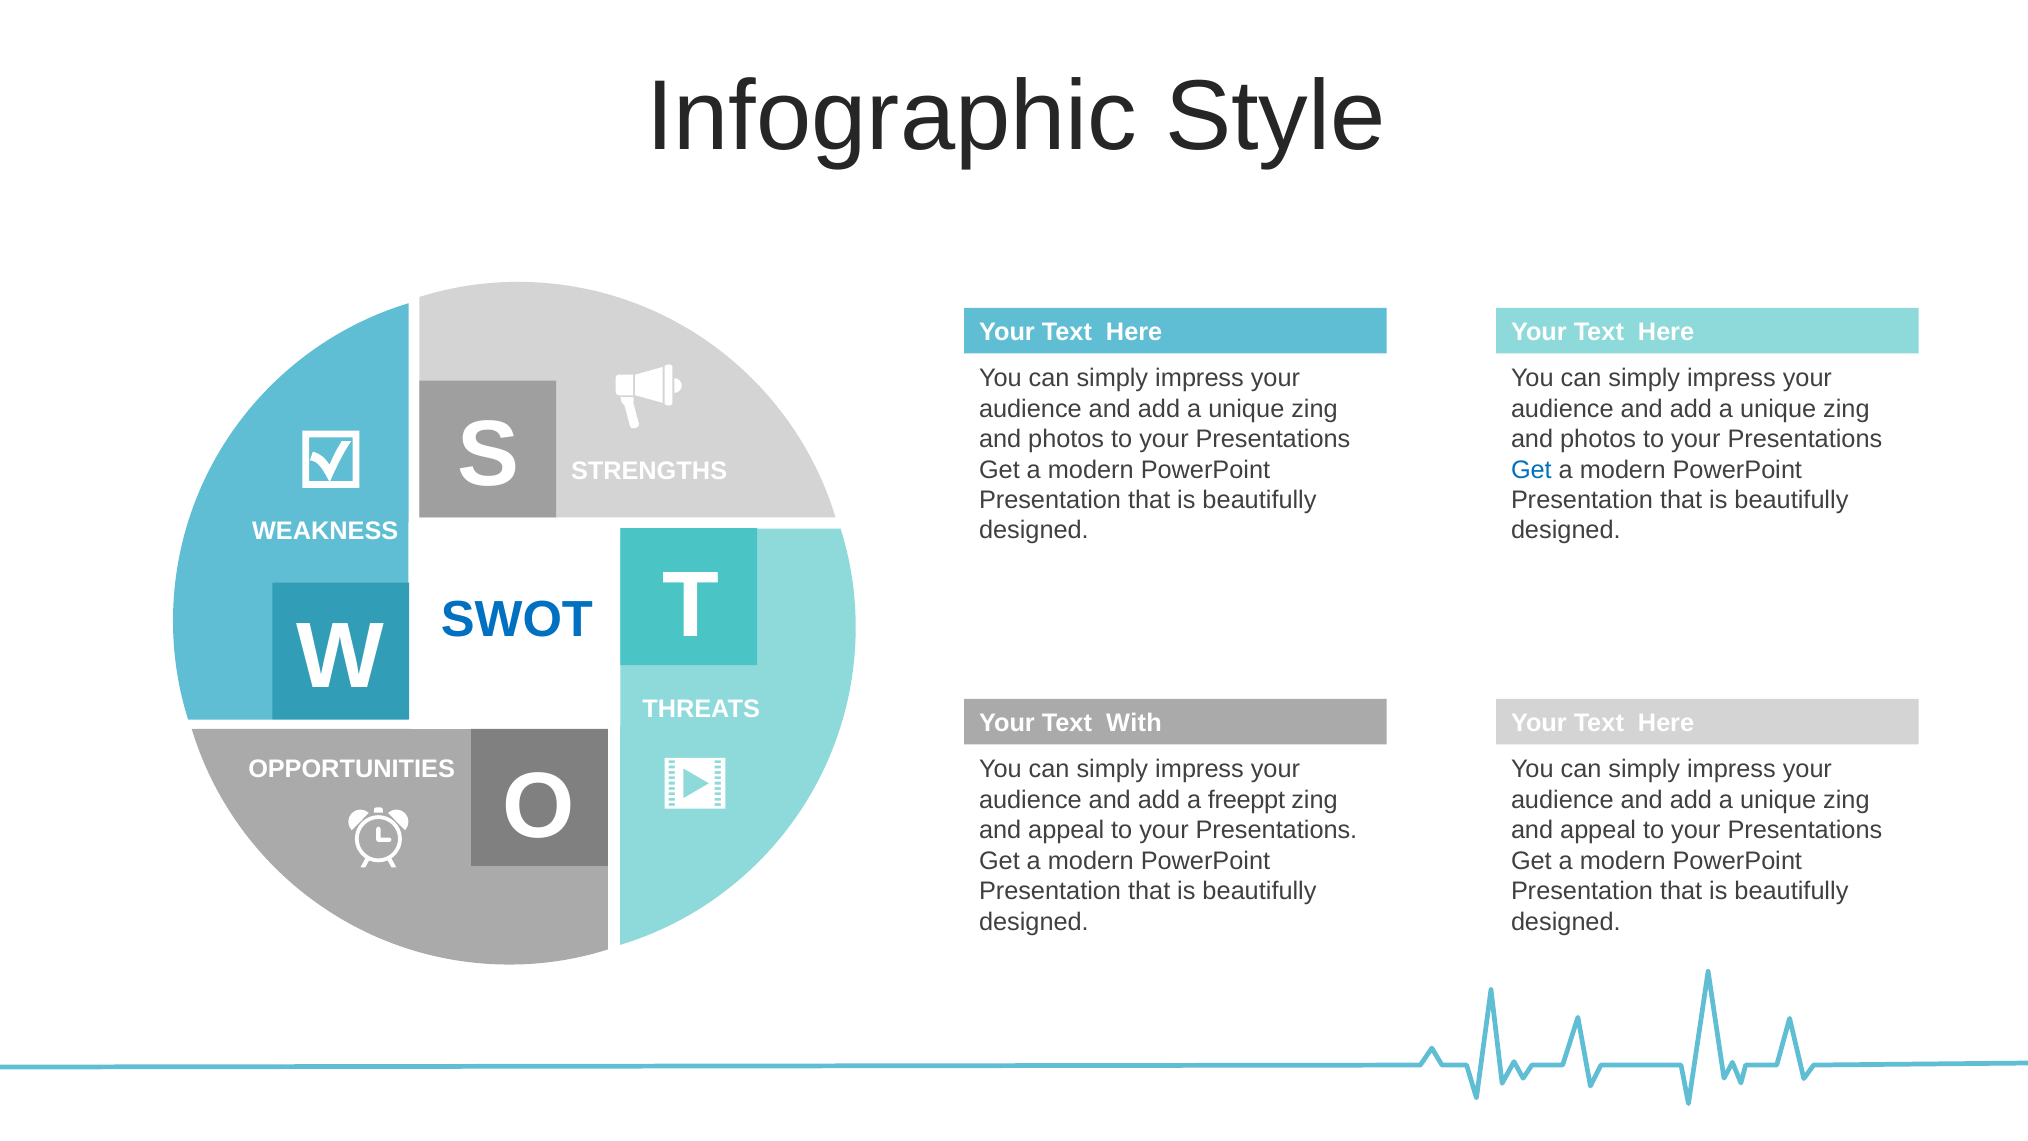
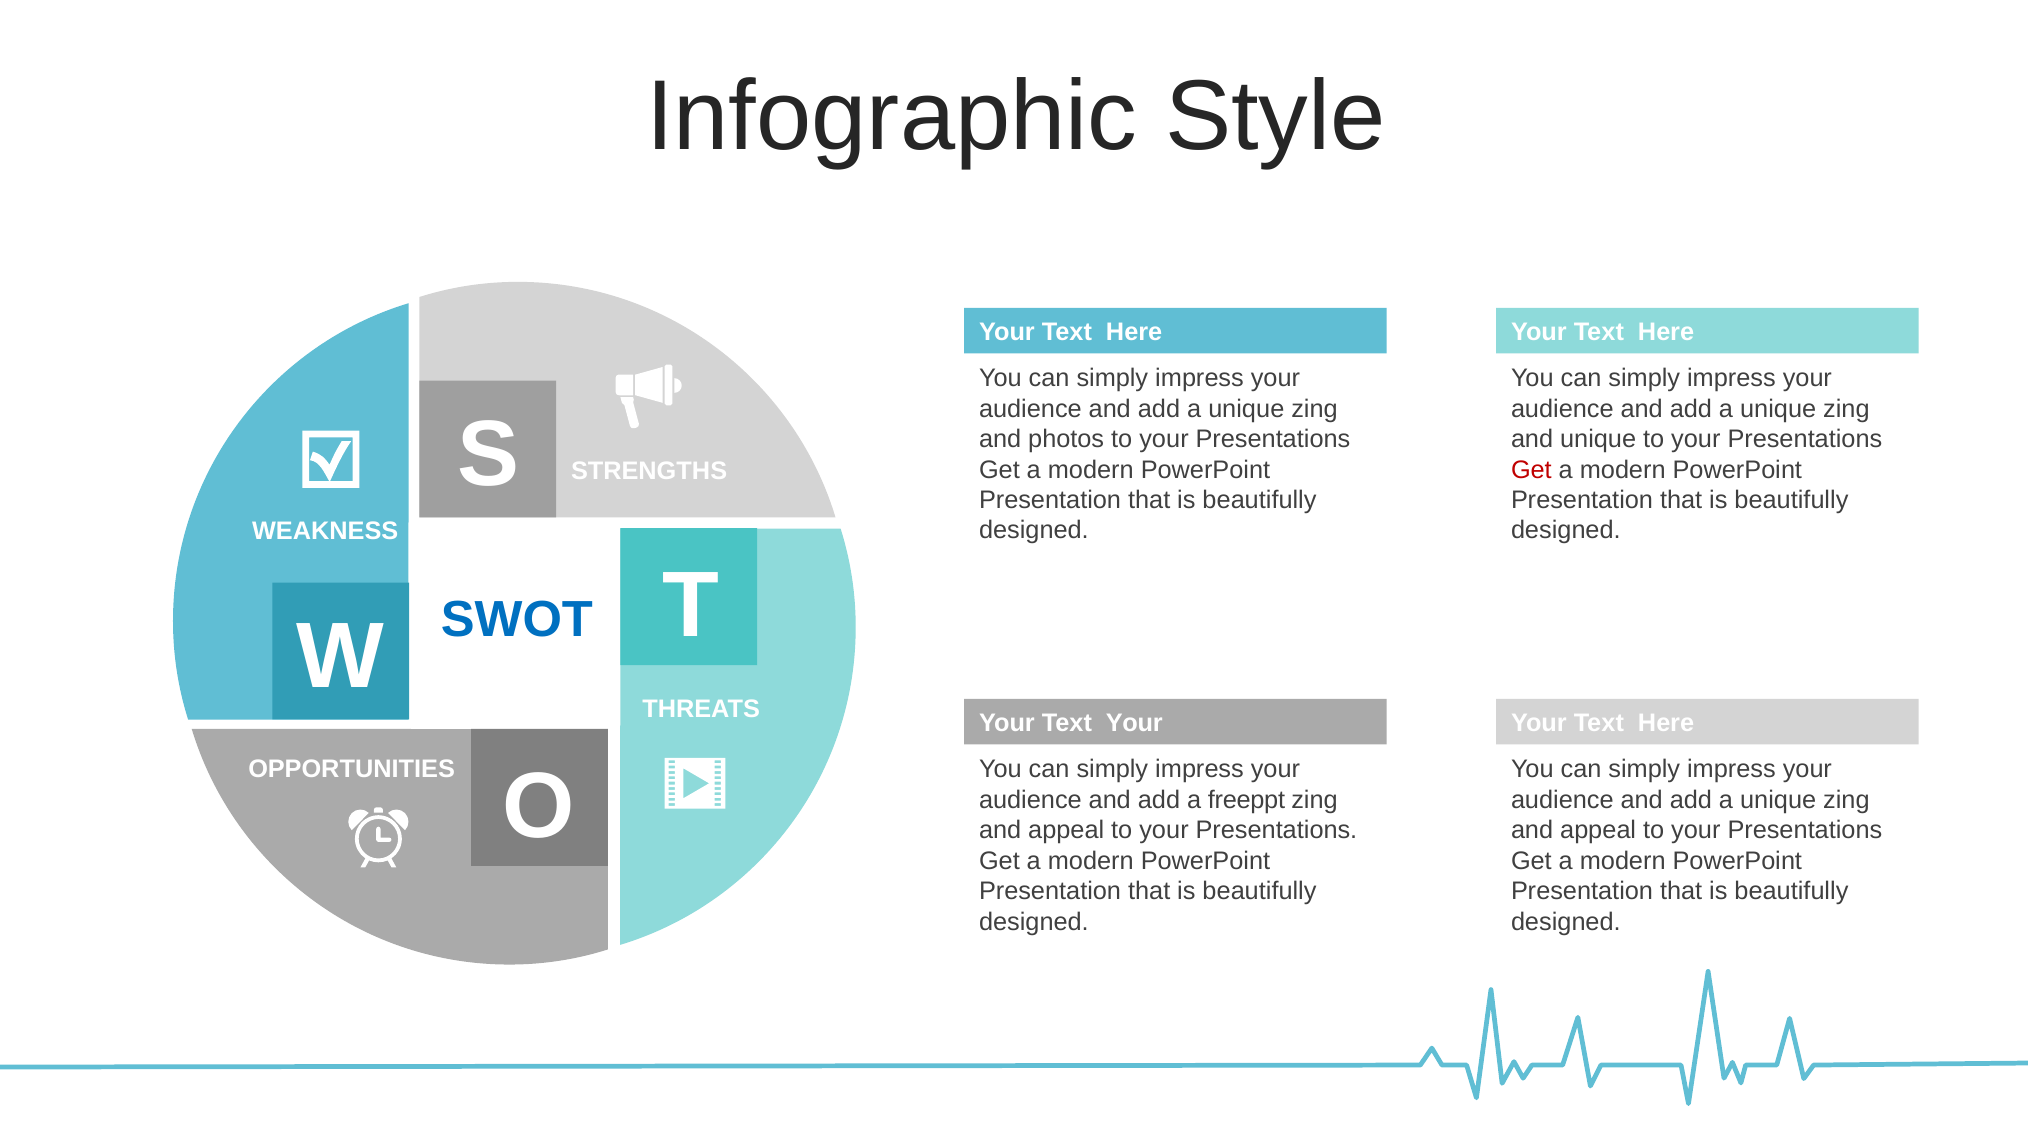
photos: photos -> unique (1598, 439)
Get colour: blue -> red (1531, 470)
Text With: With -> Your (1134, 723)
